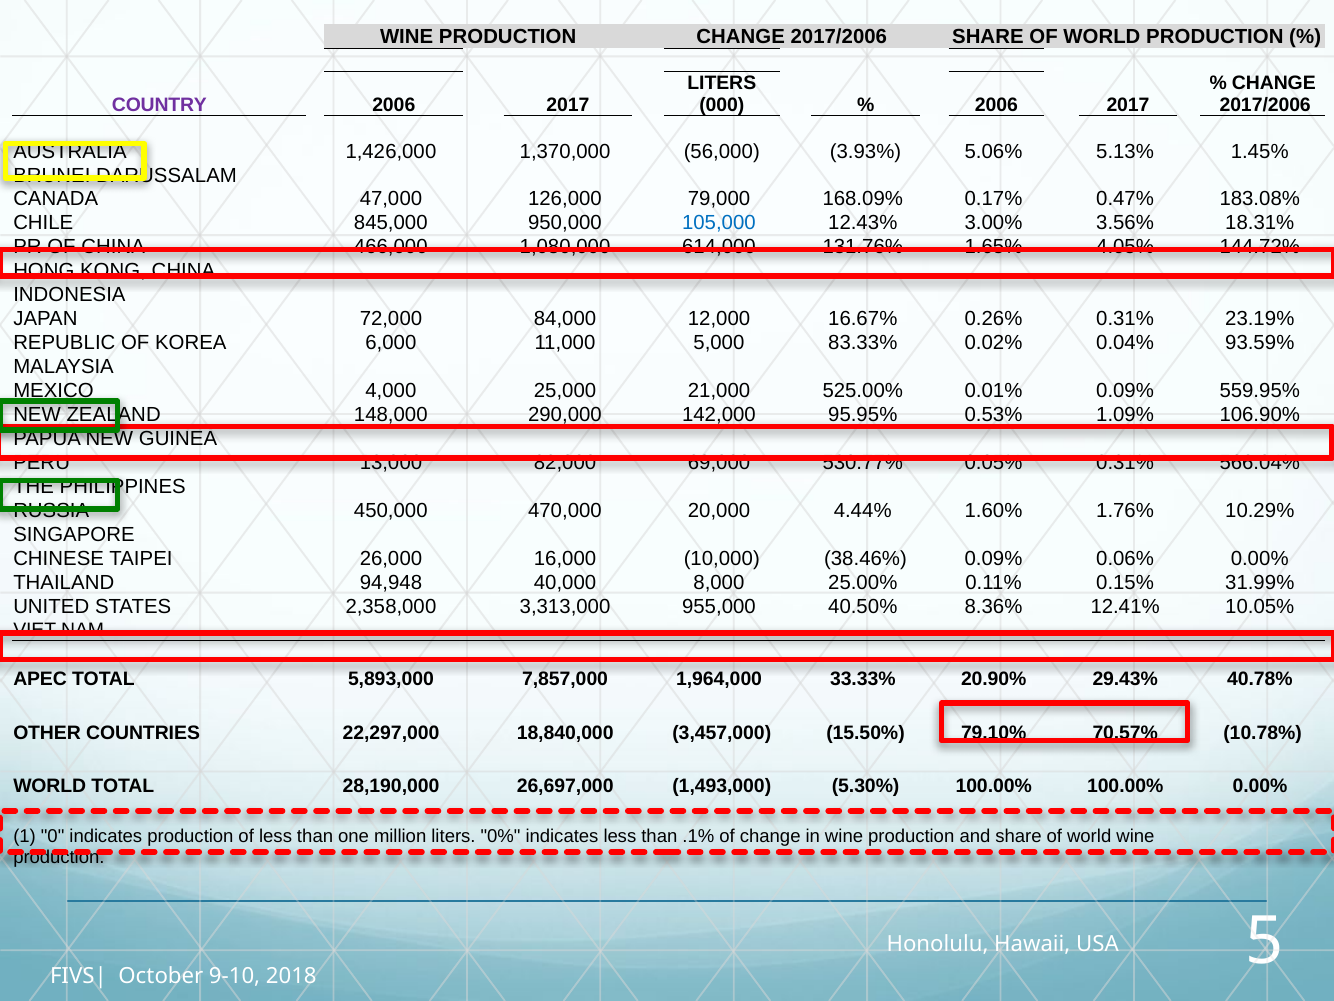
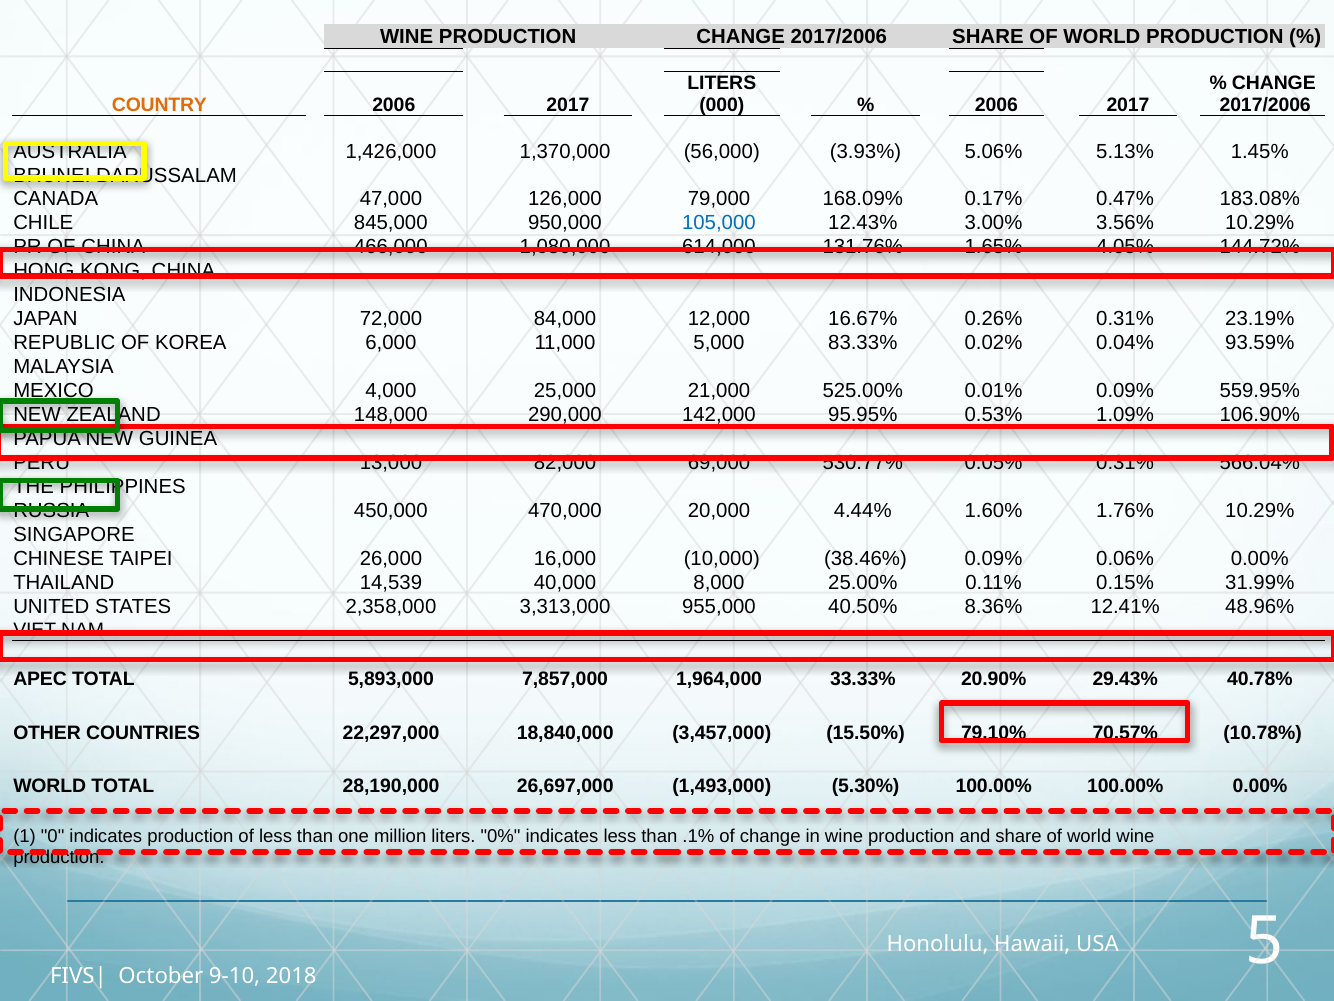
COUNTRY colour: purple -> orange (159, 105)
3.56% 18.31%: 18.31% -> 10.29% (1260, 223)
94,948: 94,948 -> 14,539 (391, 582)
10.05%: 10.05% -> 48.96% (1260, 606)
